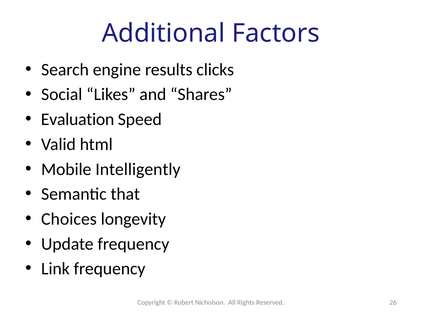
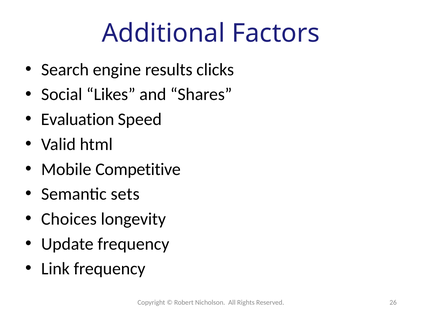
Intelligently: Intelligently -> Competitive (138, 169)
that: that -> sets (125, 194)
